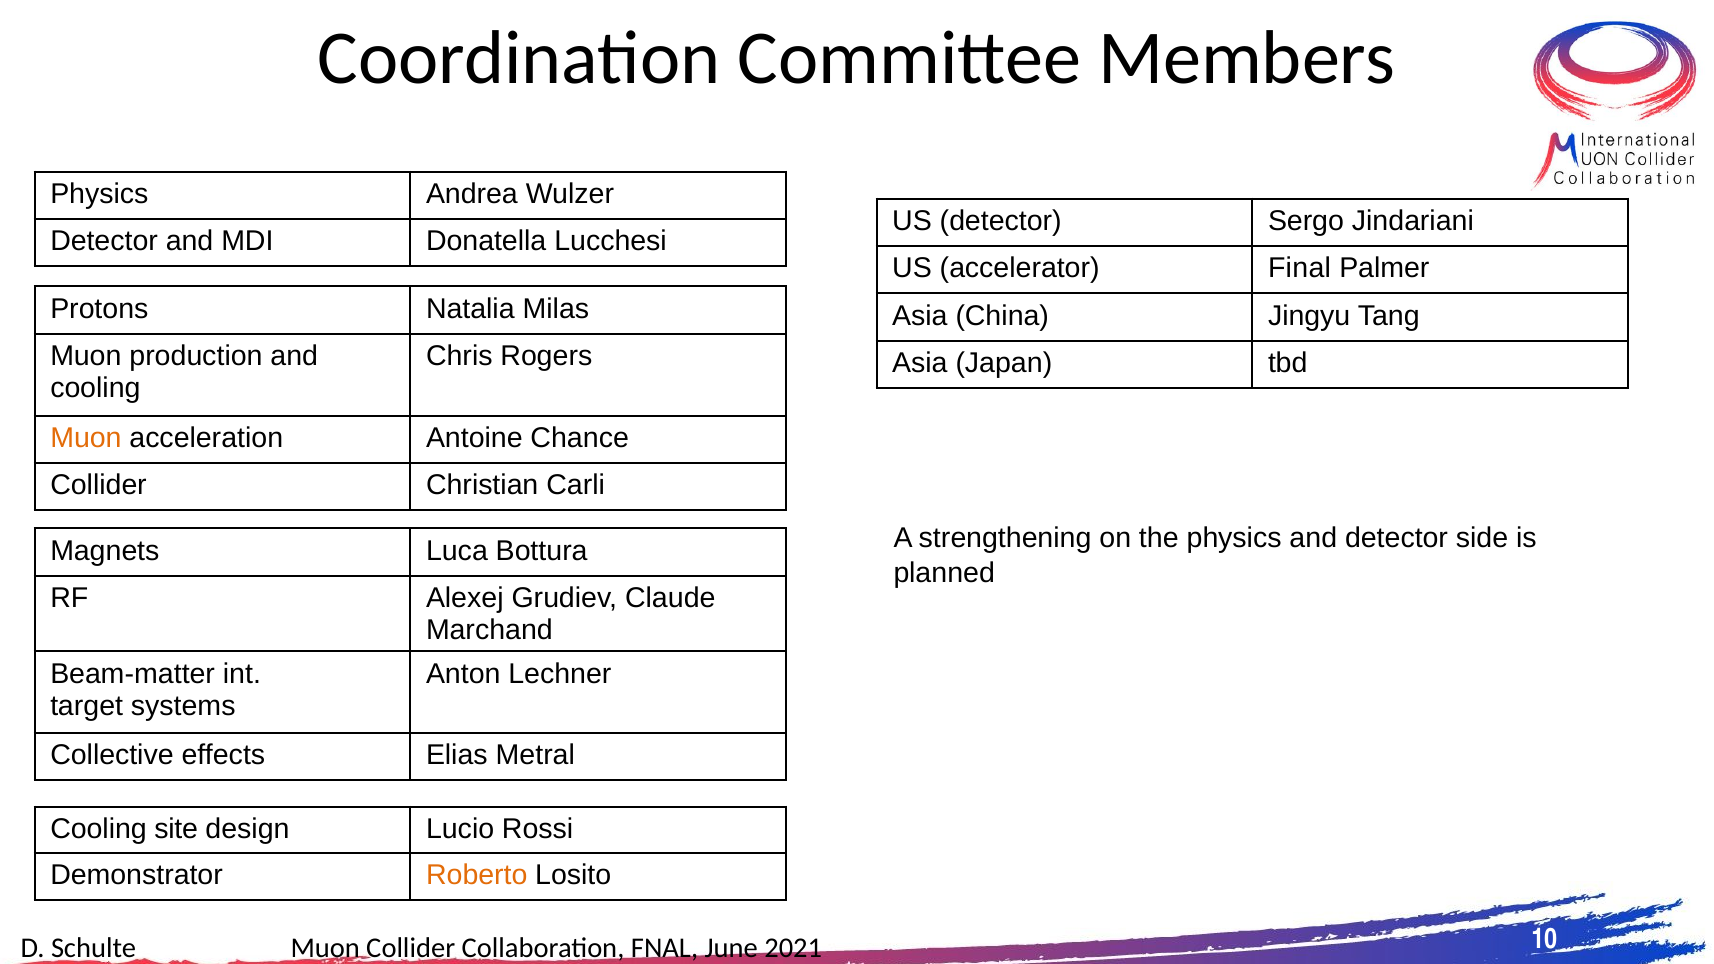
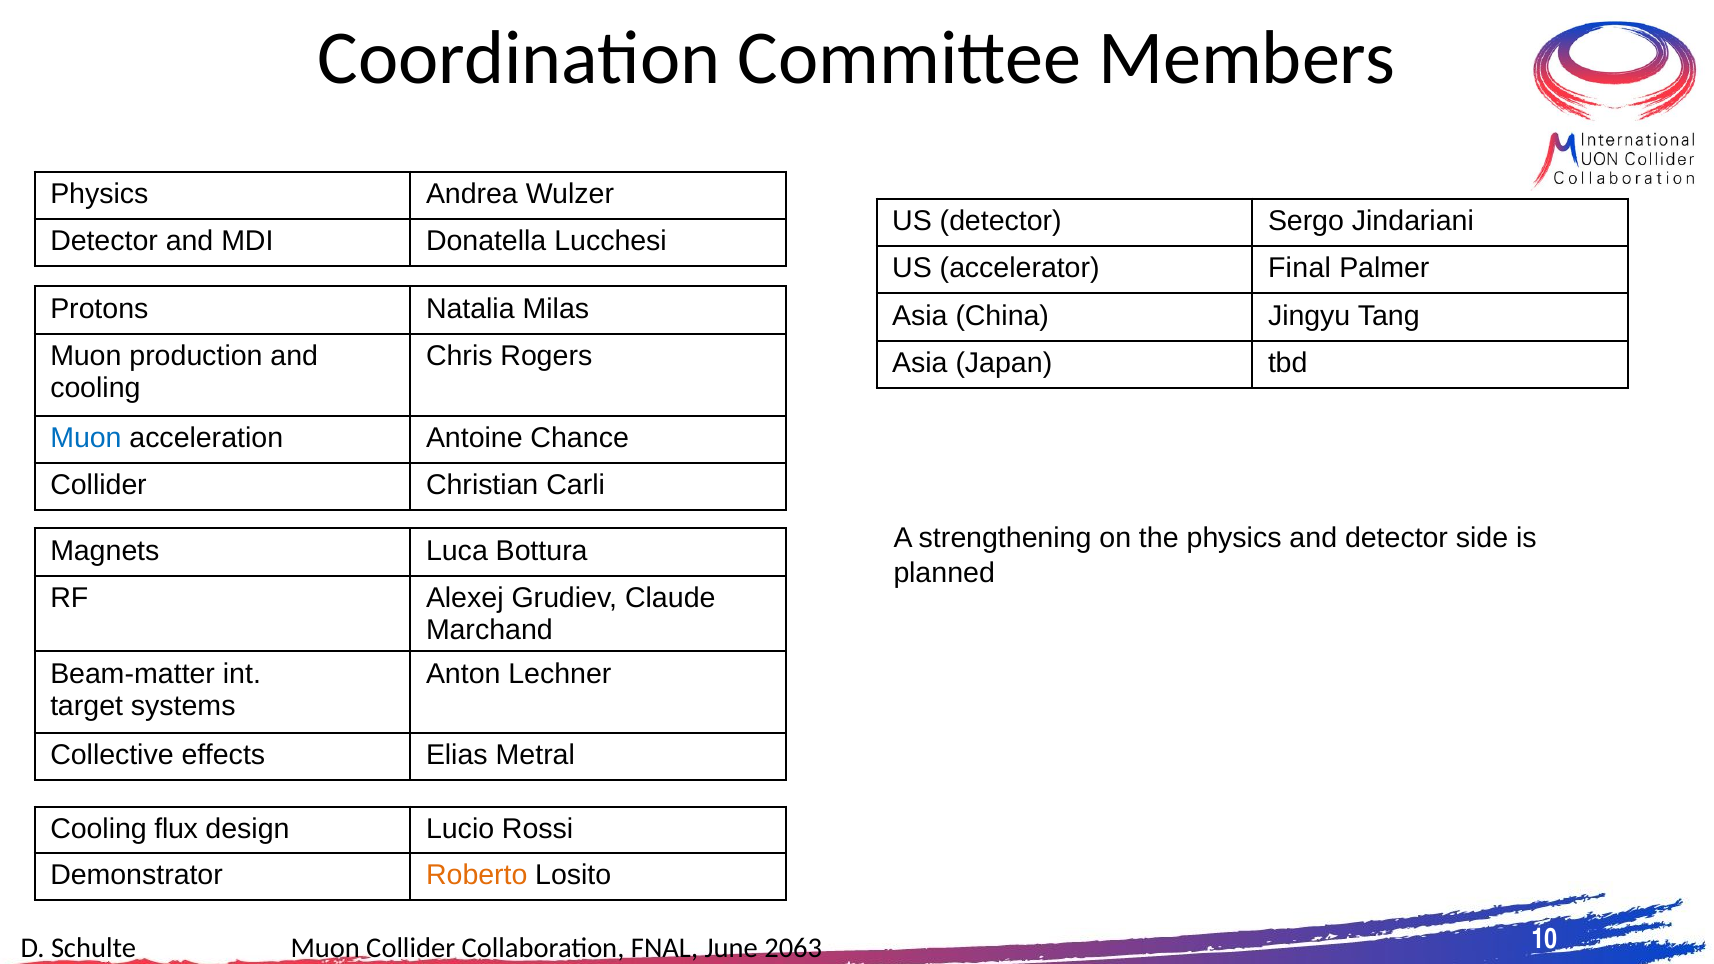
Muon colour: orange -> blue (86, 438)
site: site -> flux (176, 829)
2021: 2021 -> 2063 (793, 949)
